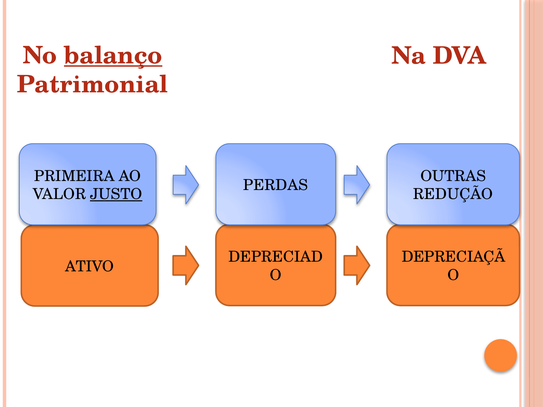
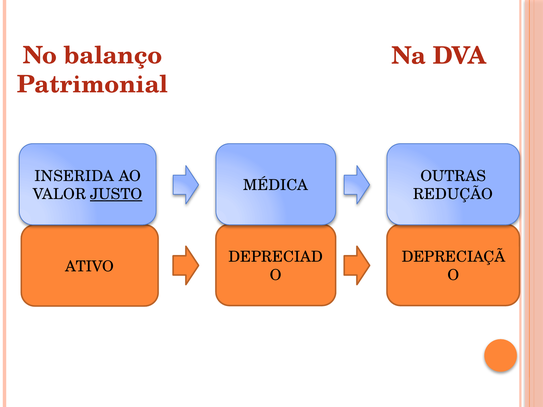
balanço underline: present -> none (113, 56)
PRIMEIRA: PRIMEIRA -> INSERIDA (74, 176)
PERDAS: PERDAS -> MÉDICA (276, 185)
